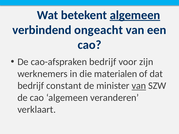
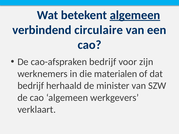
ongeacht: ongeacht -> circulaire (99, 30)
constant: constant -> herhaald (64, 86)
van underline: present -> none (139, 86)
veranderen: veranderen -> werkgevers (115, 98)
